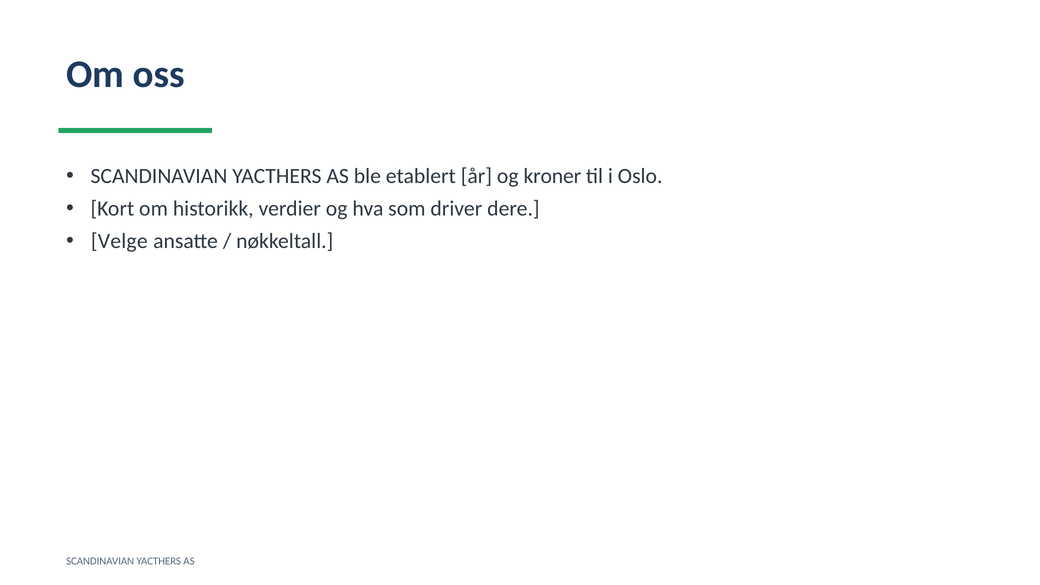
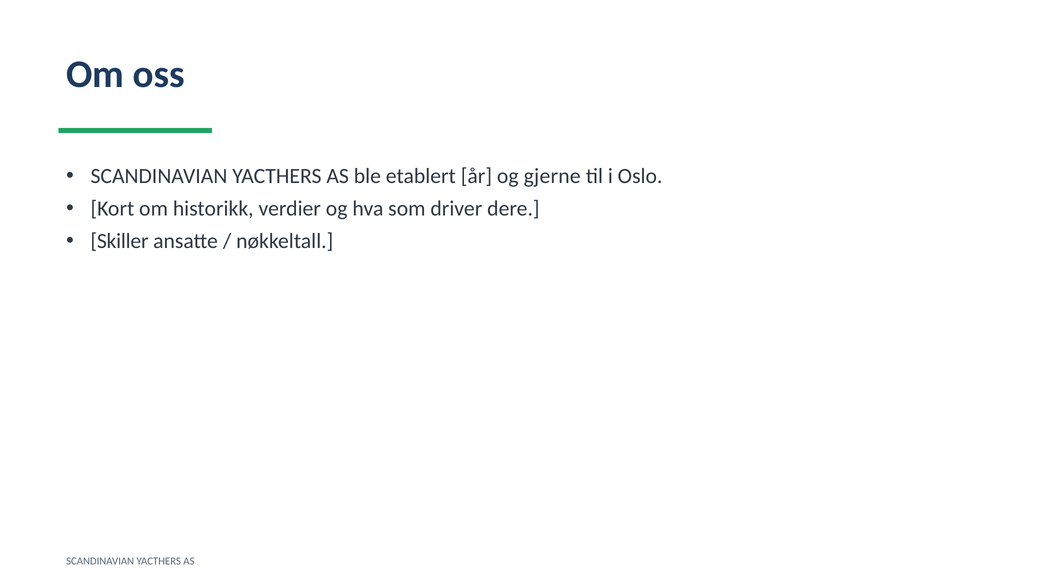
kroner: kroner -> gjerne (552, 176)
Velge: Velge -> Skiller (120, 241)
